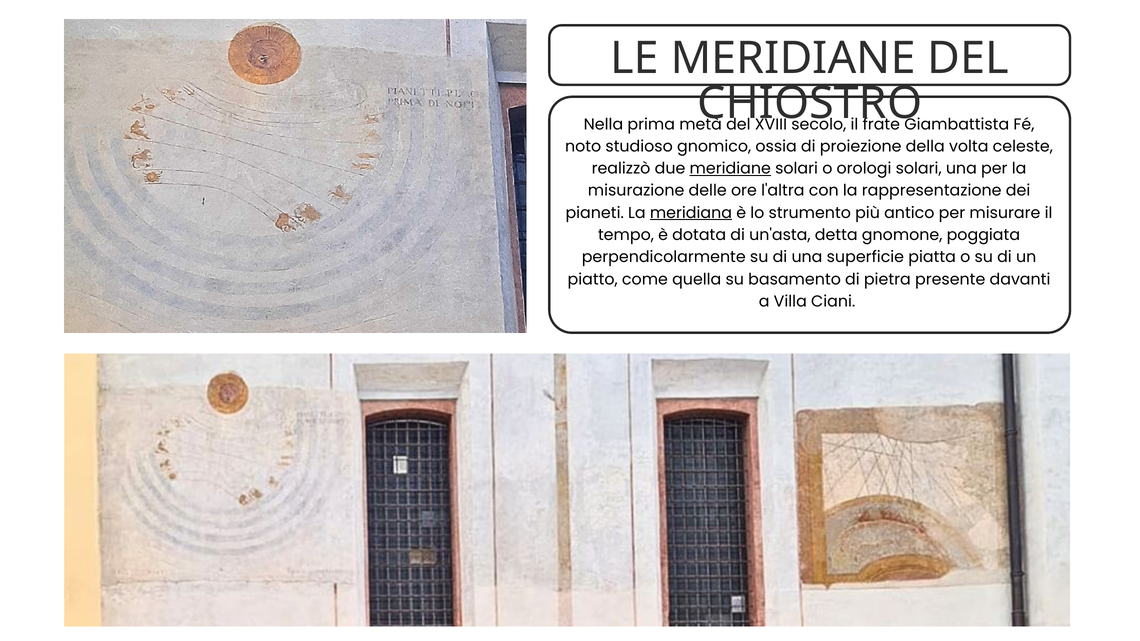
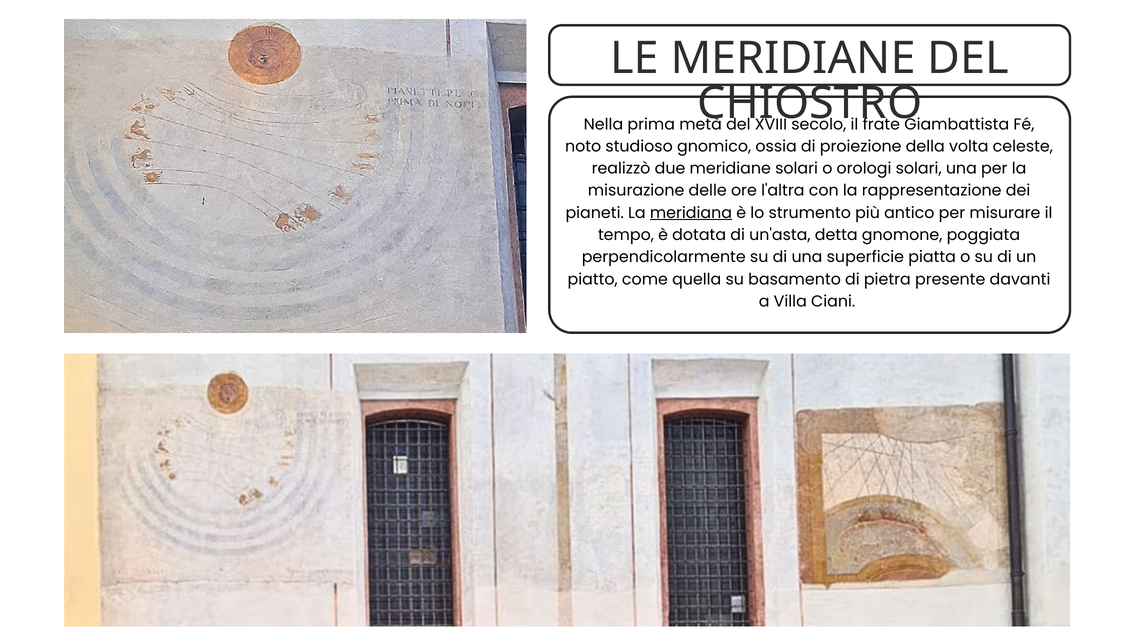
meridiane underline: present -> none (730, 169)
